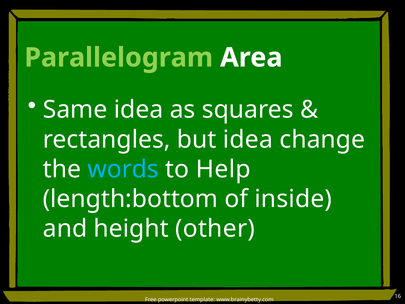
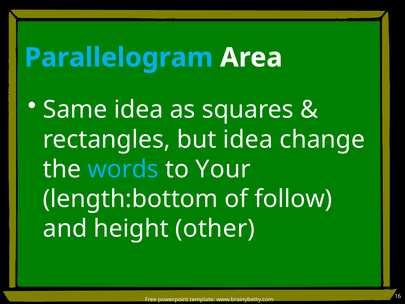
Parallelogram colour: light green -> light blue (119, 58)
Help: Help -> Your (223, 169)
inside: inside -> follow (293, 199)
